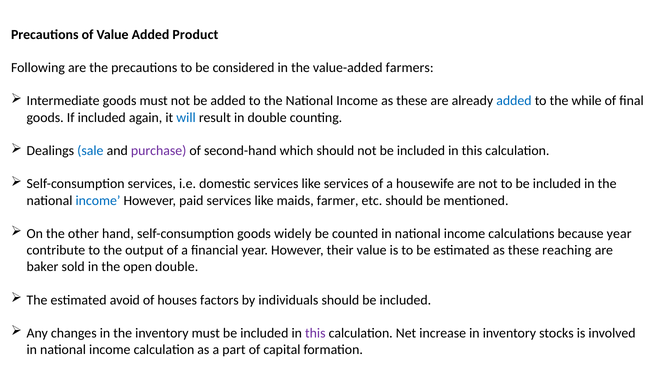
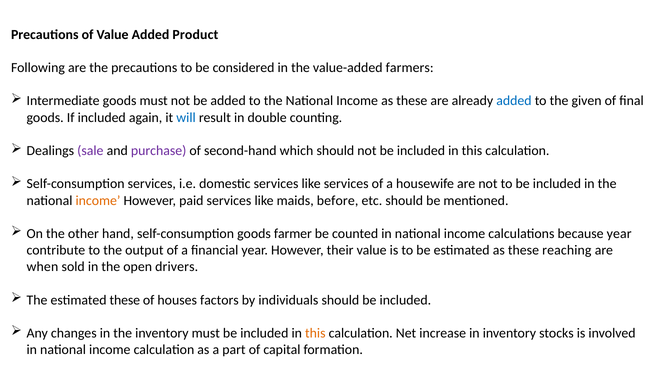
while: while -> given (587, 101)
sale colour: blue -> purple (90, 151)
income colour: blue -> orange (98, 200)
farmer: farmer -> before (338, 200)
widely: widely -> farmer (293, 234)
baker: baker -> when (42, 267)
open double: double -> drivers (177, 267)
estimated avoid: avoid -> these (125, 300)
this colour: purple -> orange (315, 333)
